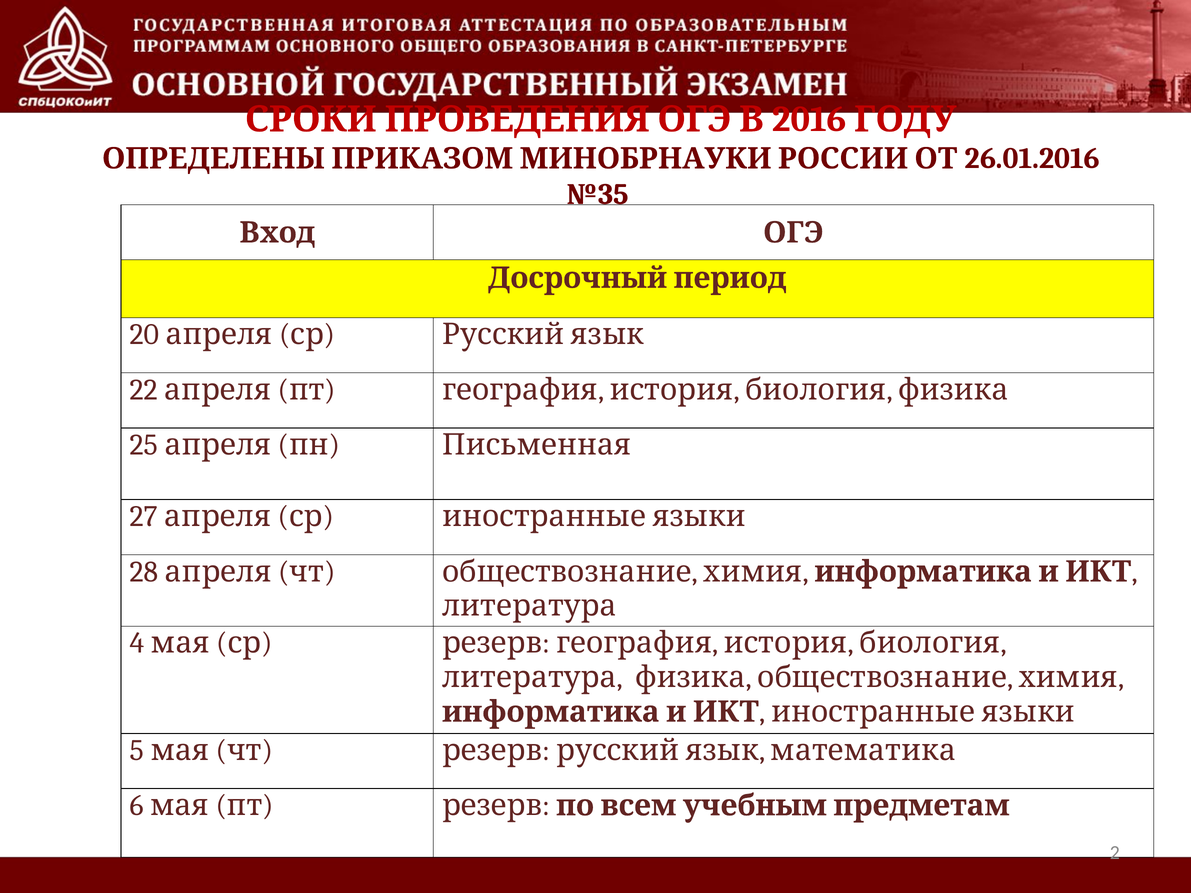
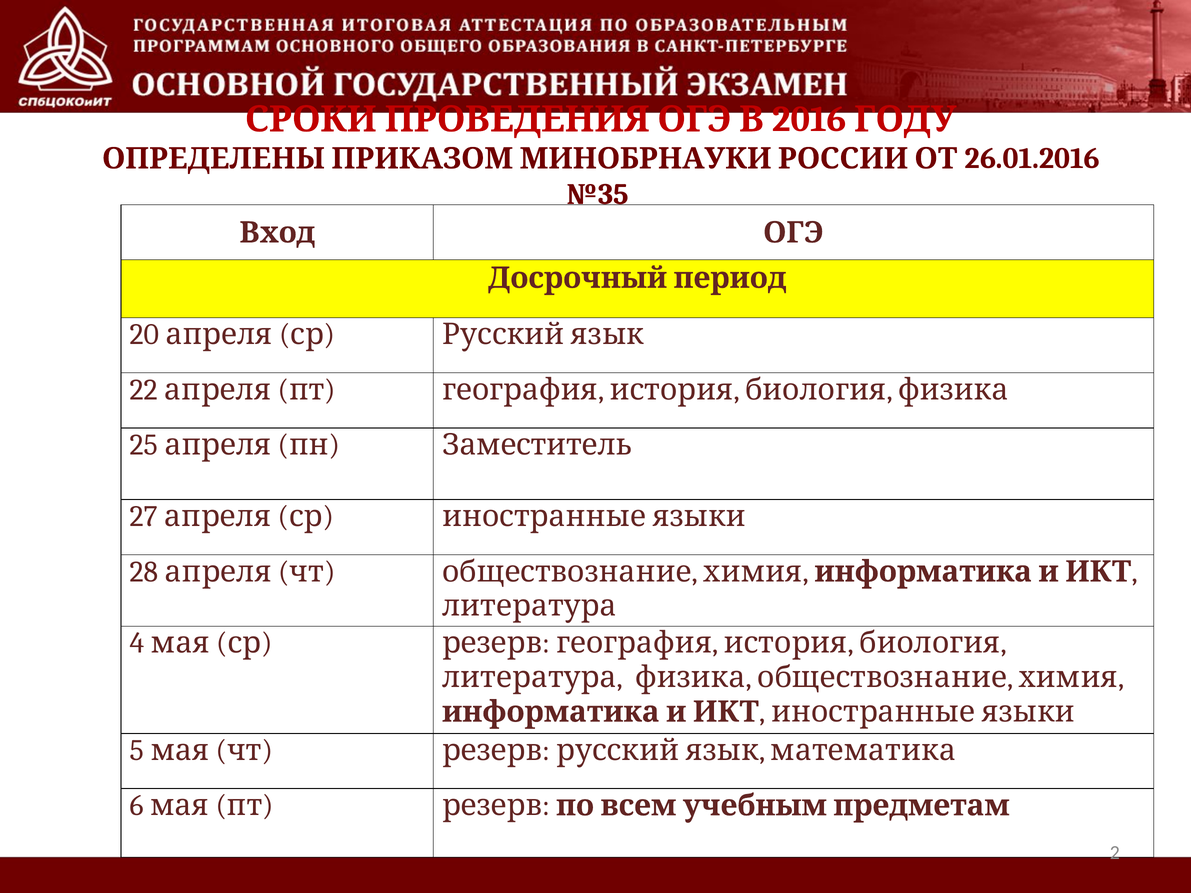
Письменная: Письменная -> Заместитель (537, 445)
